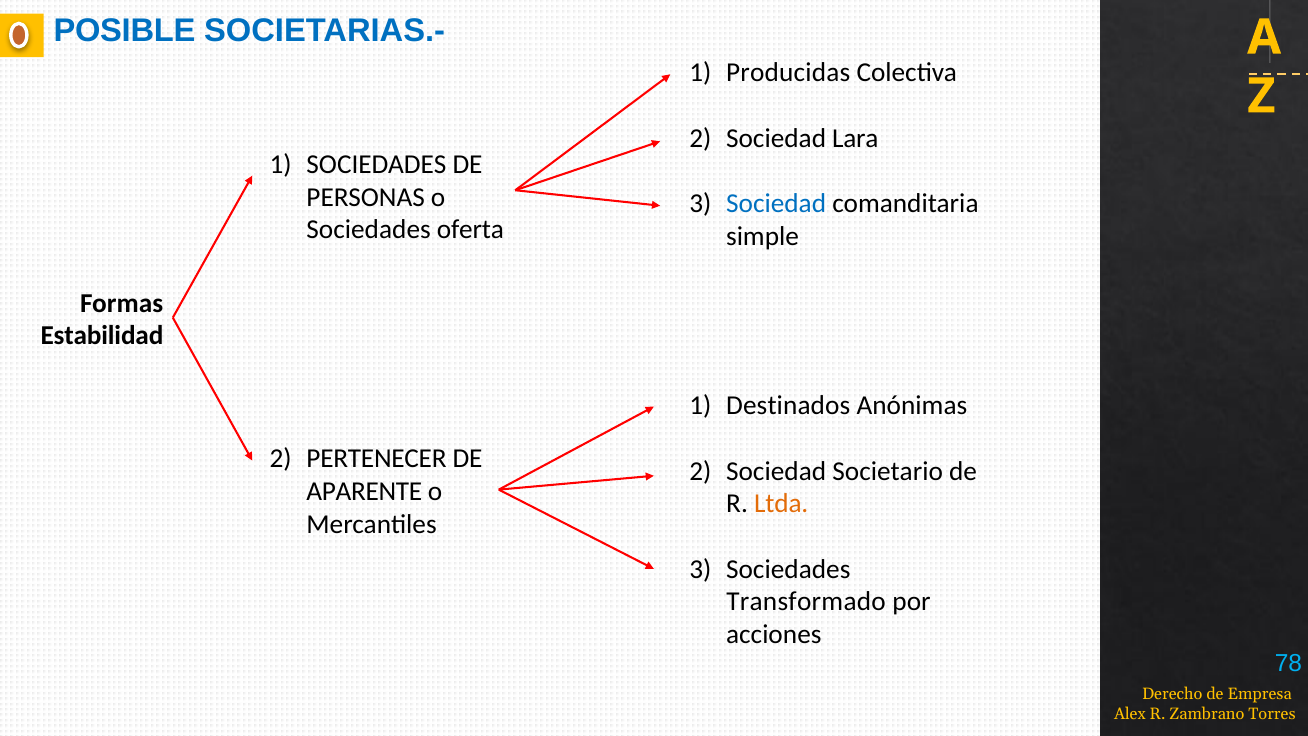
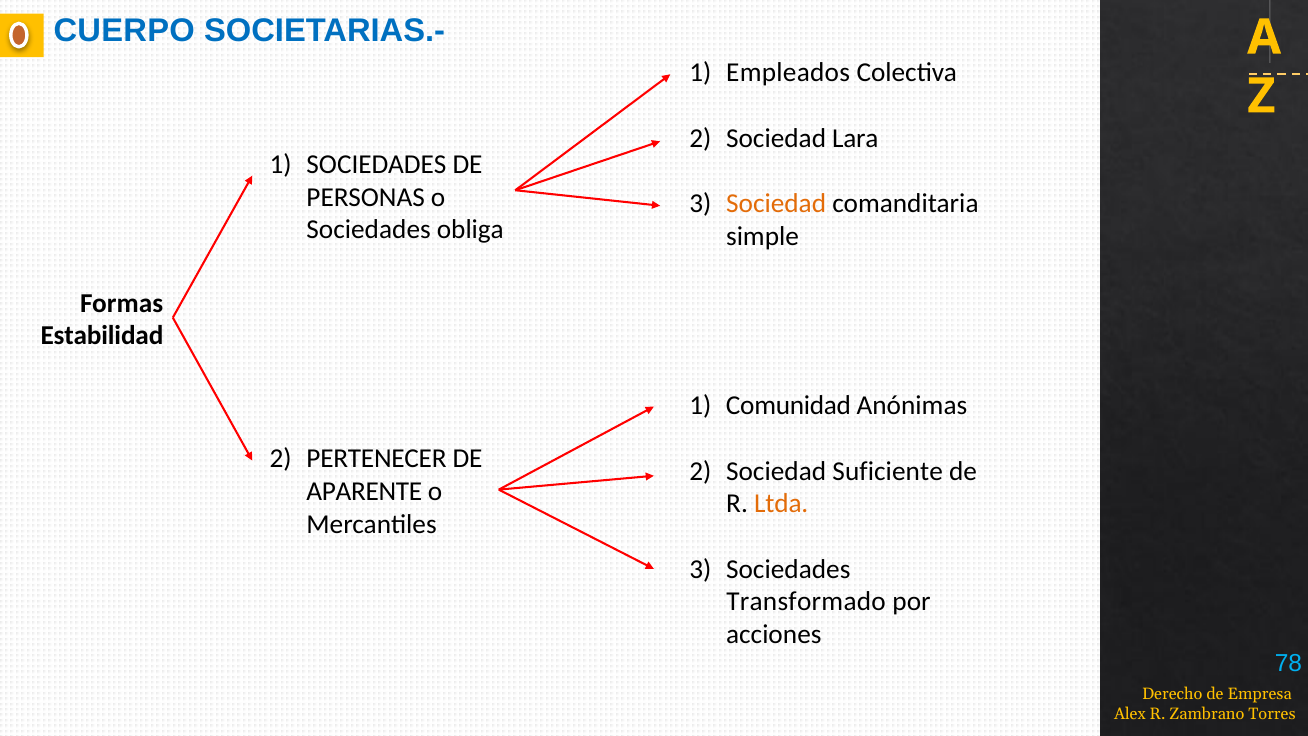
POSIBLE: POSIBLE -> CUERPO (124, 31)
Producidas: Producidas -> Empleados (788, 73)
Sociedad colour: blue -> orange (776, 203)
oferta: oferta -> obliga (470, 230)
Destinados: Destinados -> Comunidad (788, 405)
Societario: Societario -> Suficiente (888, 471)
